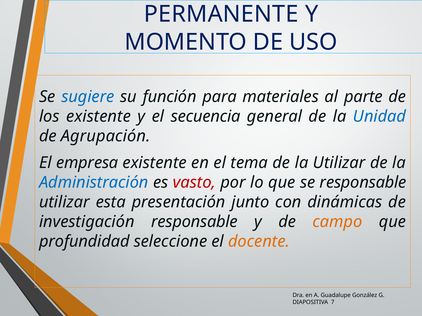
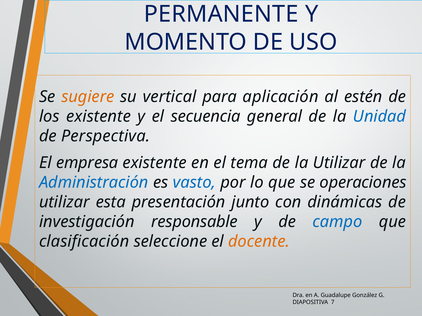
sugiere colour: blue -> orange (88, 97)
función: función -> vertical (170, 97)
materiales: materiales -> aplicación (281, 97)
parte: parte -> estén (363, 97)
Agrupación: Agrupación -> Perspectiva (106, 136)
vasto colour: red -> blue (194, 183)
se responsable: responsable -> operaciones (363, 183)
campo colour: orange -> blue (337, 222)
profundidad: profundidad -> clasificación (84, 242)
